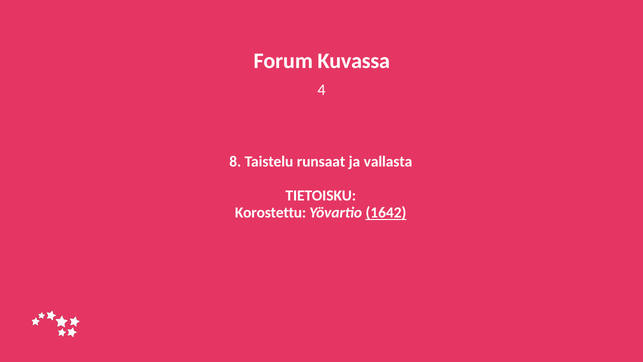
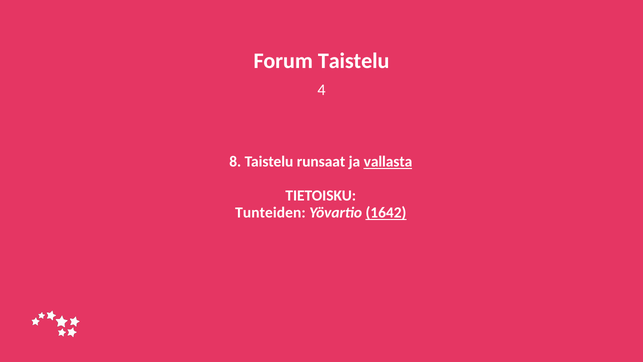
Forum Kuvassa: Kuvassa -> Taistelu (354, 61)
vallasta underline: none -> present (388, 162)
Korostettu: Korostettu -> Tunteiden (270, 212)
